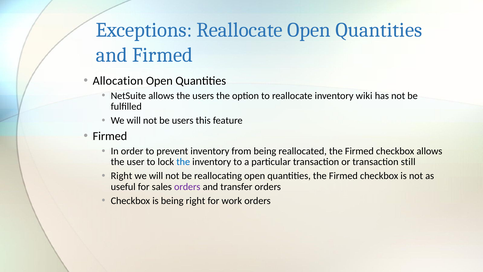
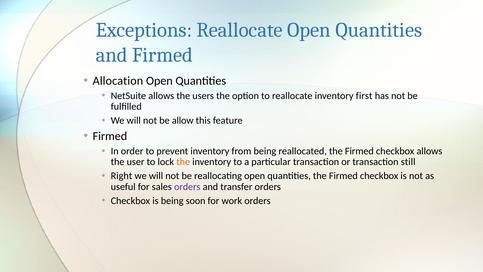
wiki: wiki -> first (364, 96)
be users: users -> allow (183, 120)
the colour: blue -> orange (183, 162)
being right: right -> soon (196, 201)
